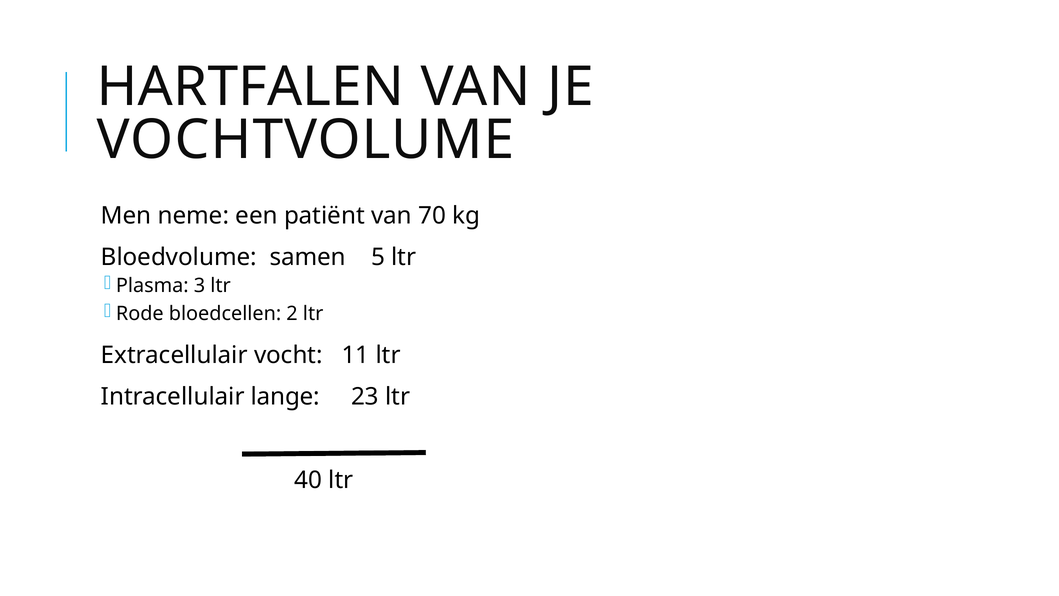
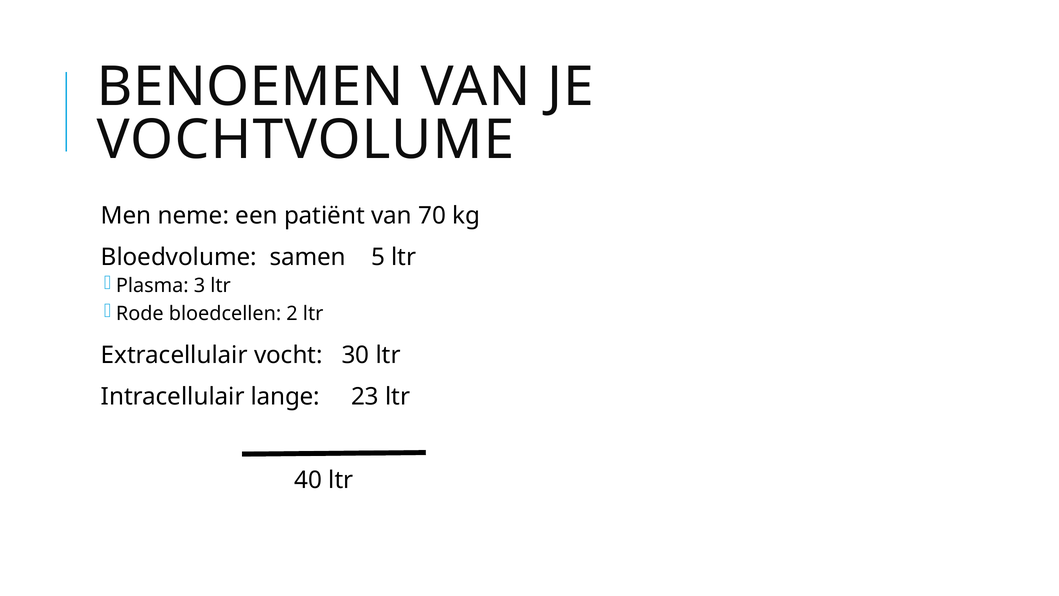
HARTFALEN: HARTFALEN -> BENOEMEN (250, 87)
11: 11 -> 30 (355, 355)
